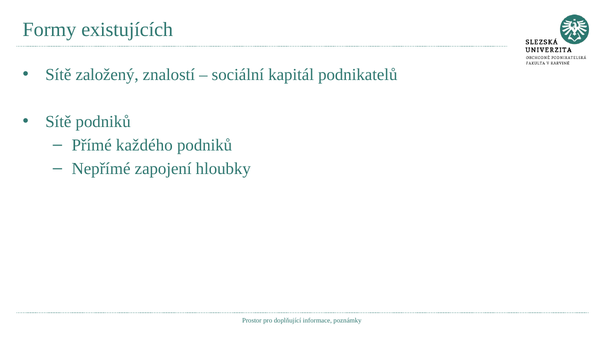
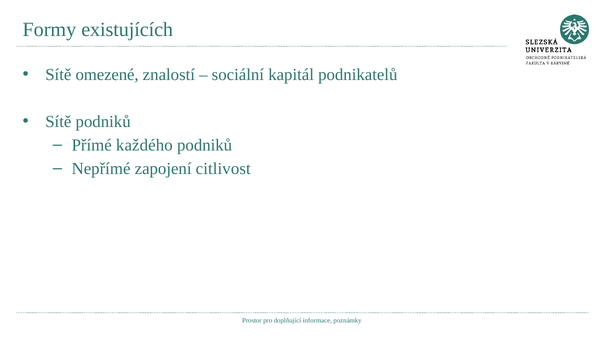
založený: založený -> omezené (107, 75)
hloubky: hloubky -> citlivost (223, 169)
